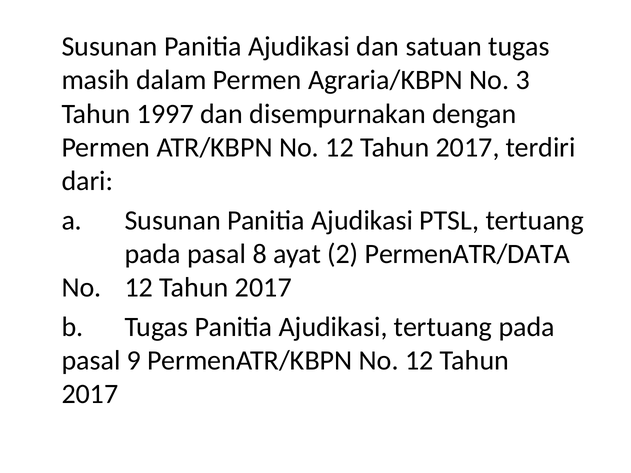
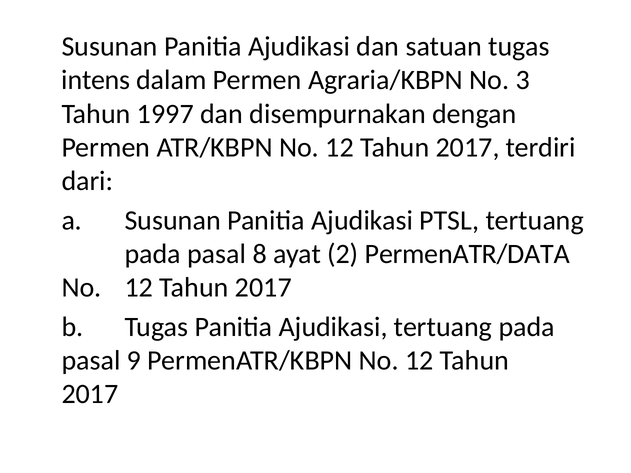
masih: masih -> intens (96, 80)
